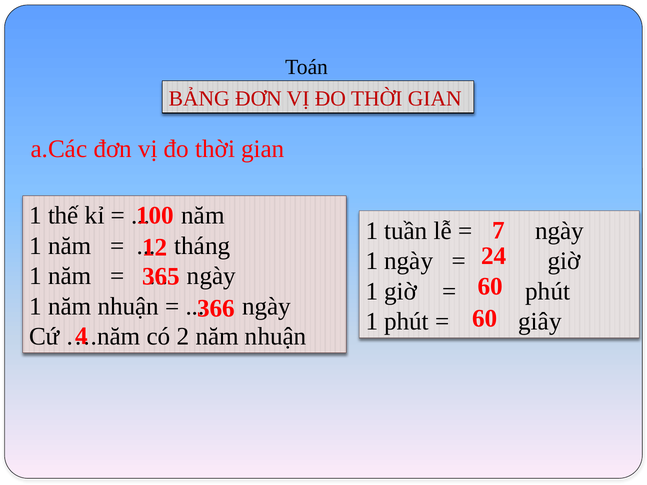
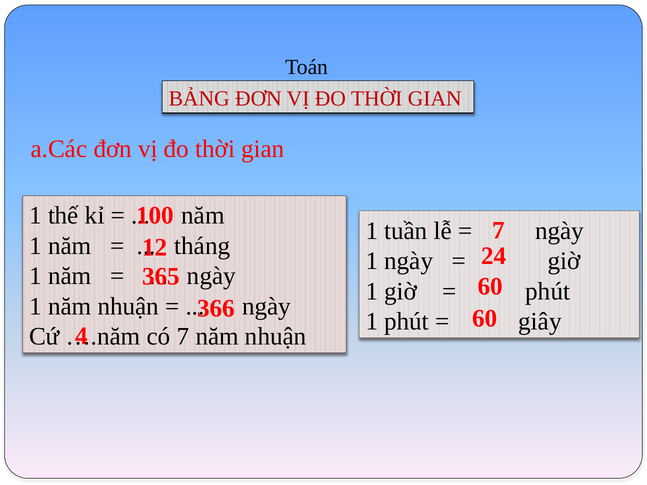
có 2: 2 -> 7 (183, 337)
